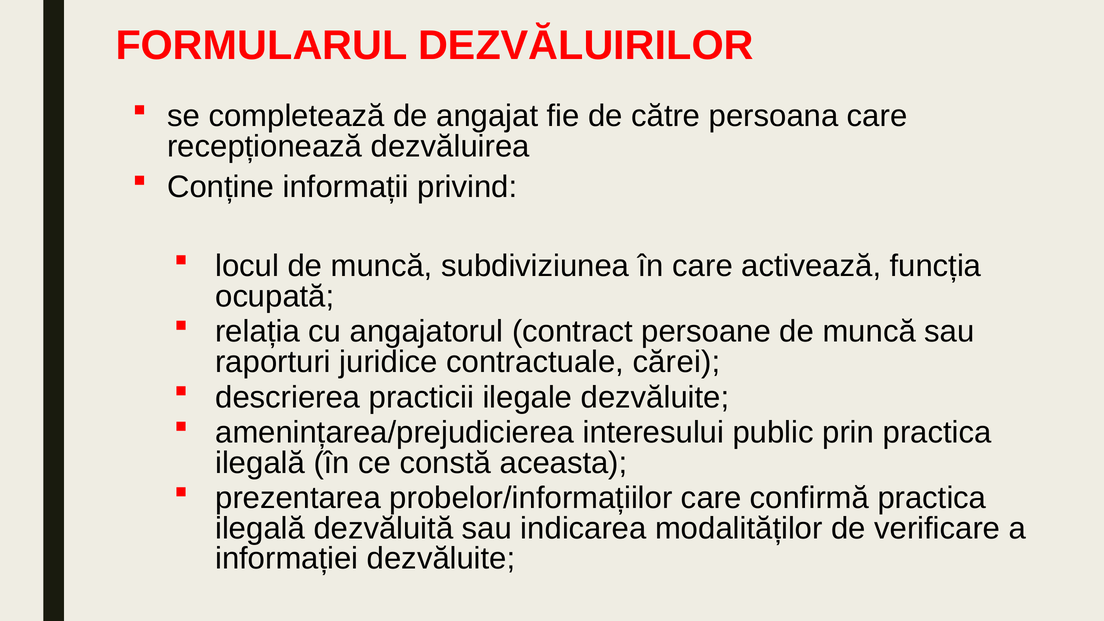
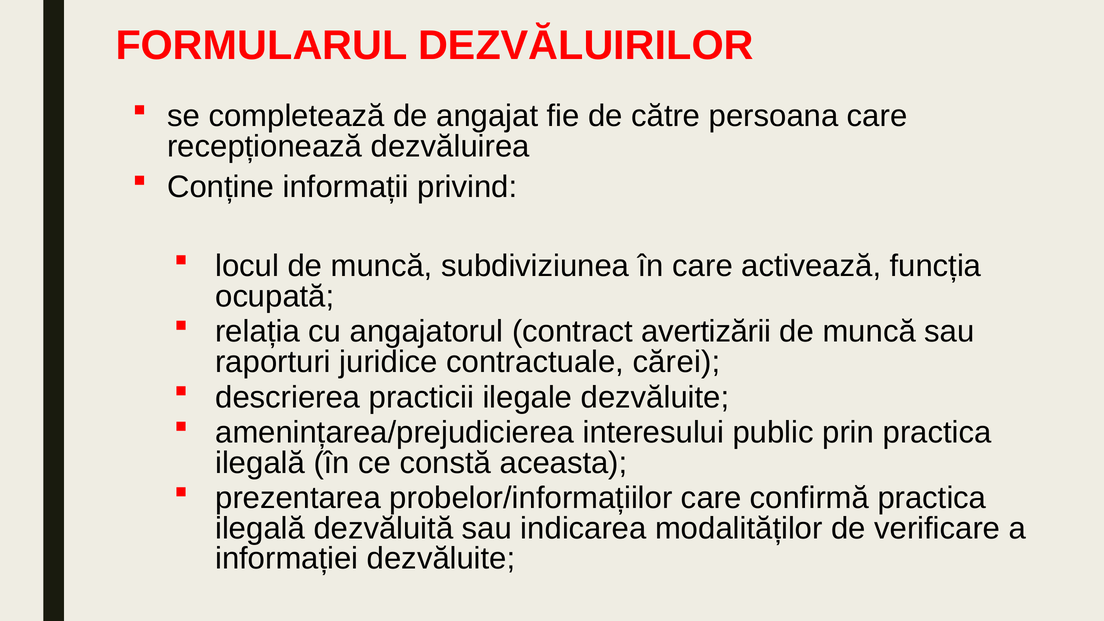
persoane: persoane -> avertizării (706, 332)
